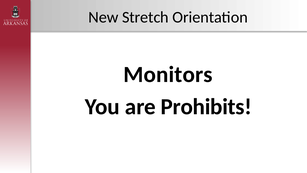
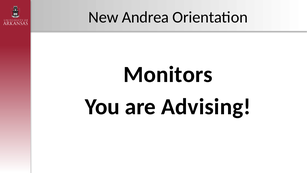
Stretch: Stretch -> Andrea (145, 17)
Prohibits: Prohibits -> Advising (206, 107)
